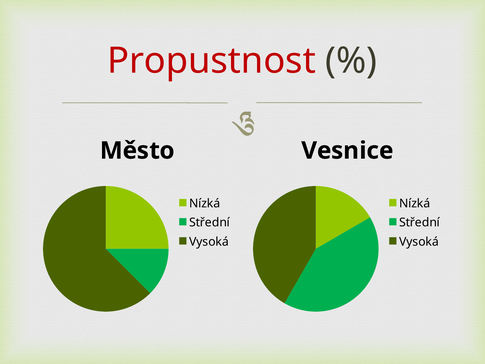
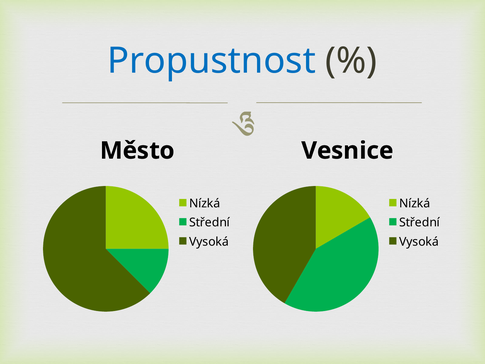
Propustnost colour: red -> blue (211, 61)
